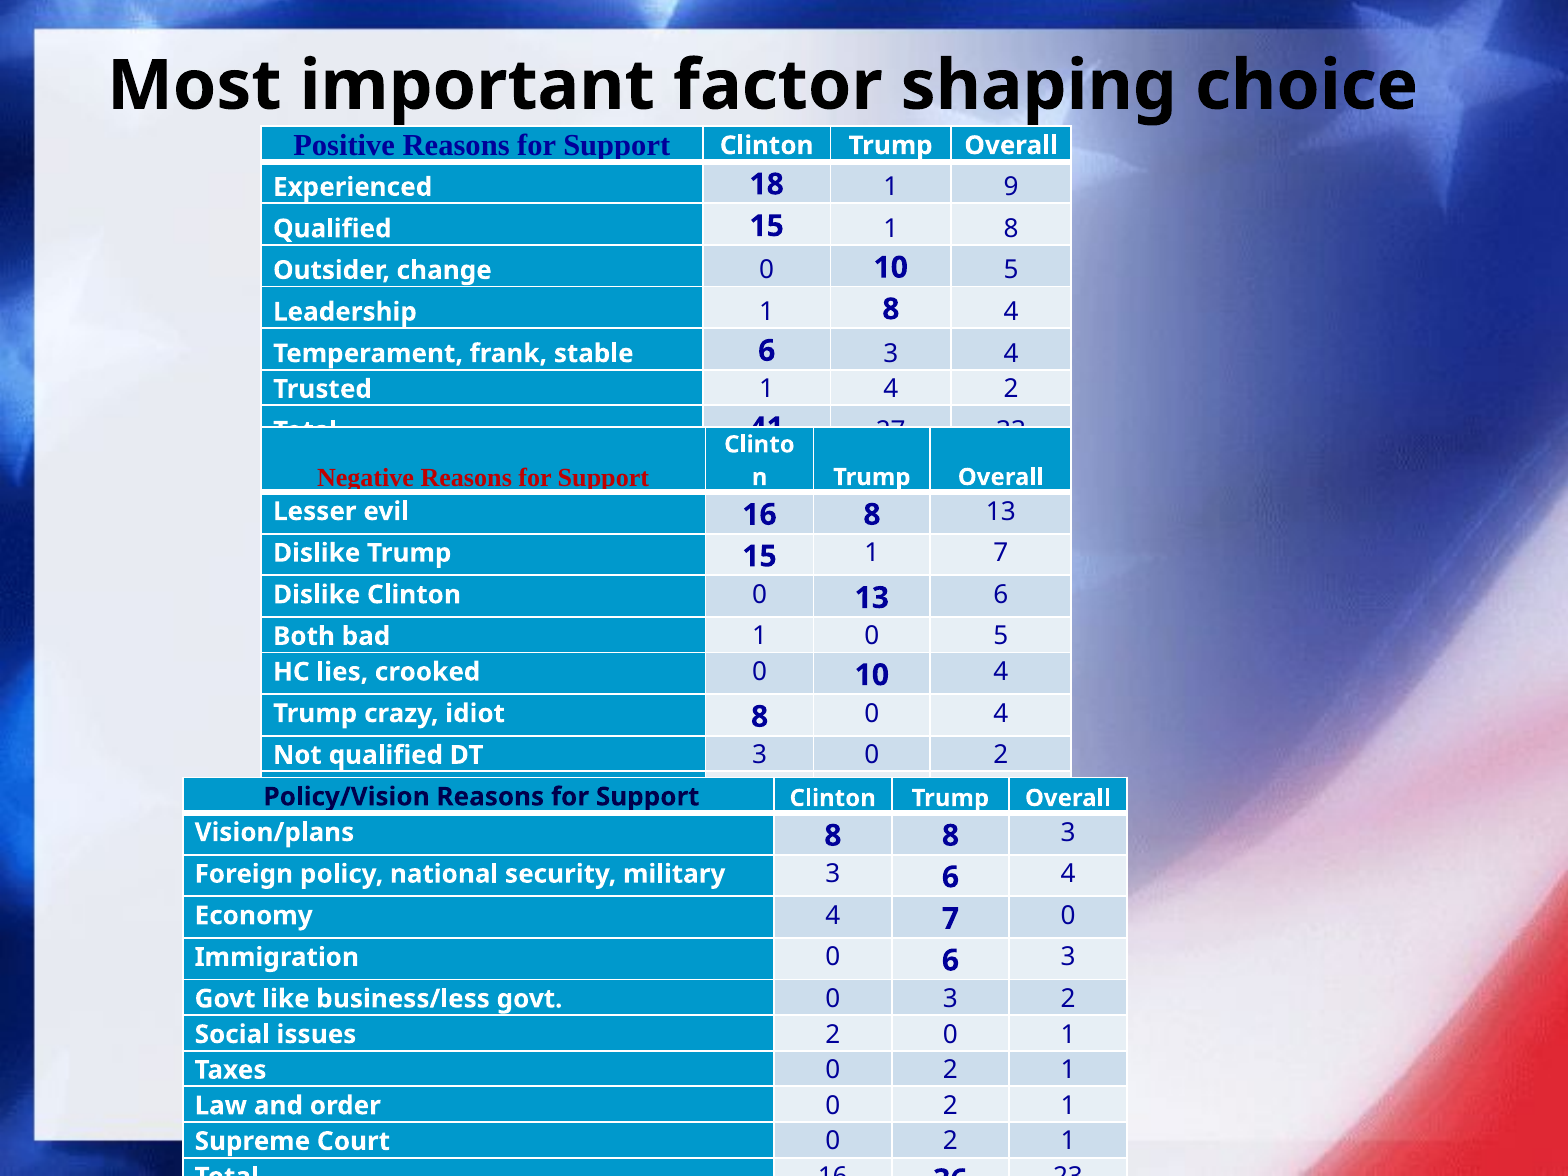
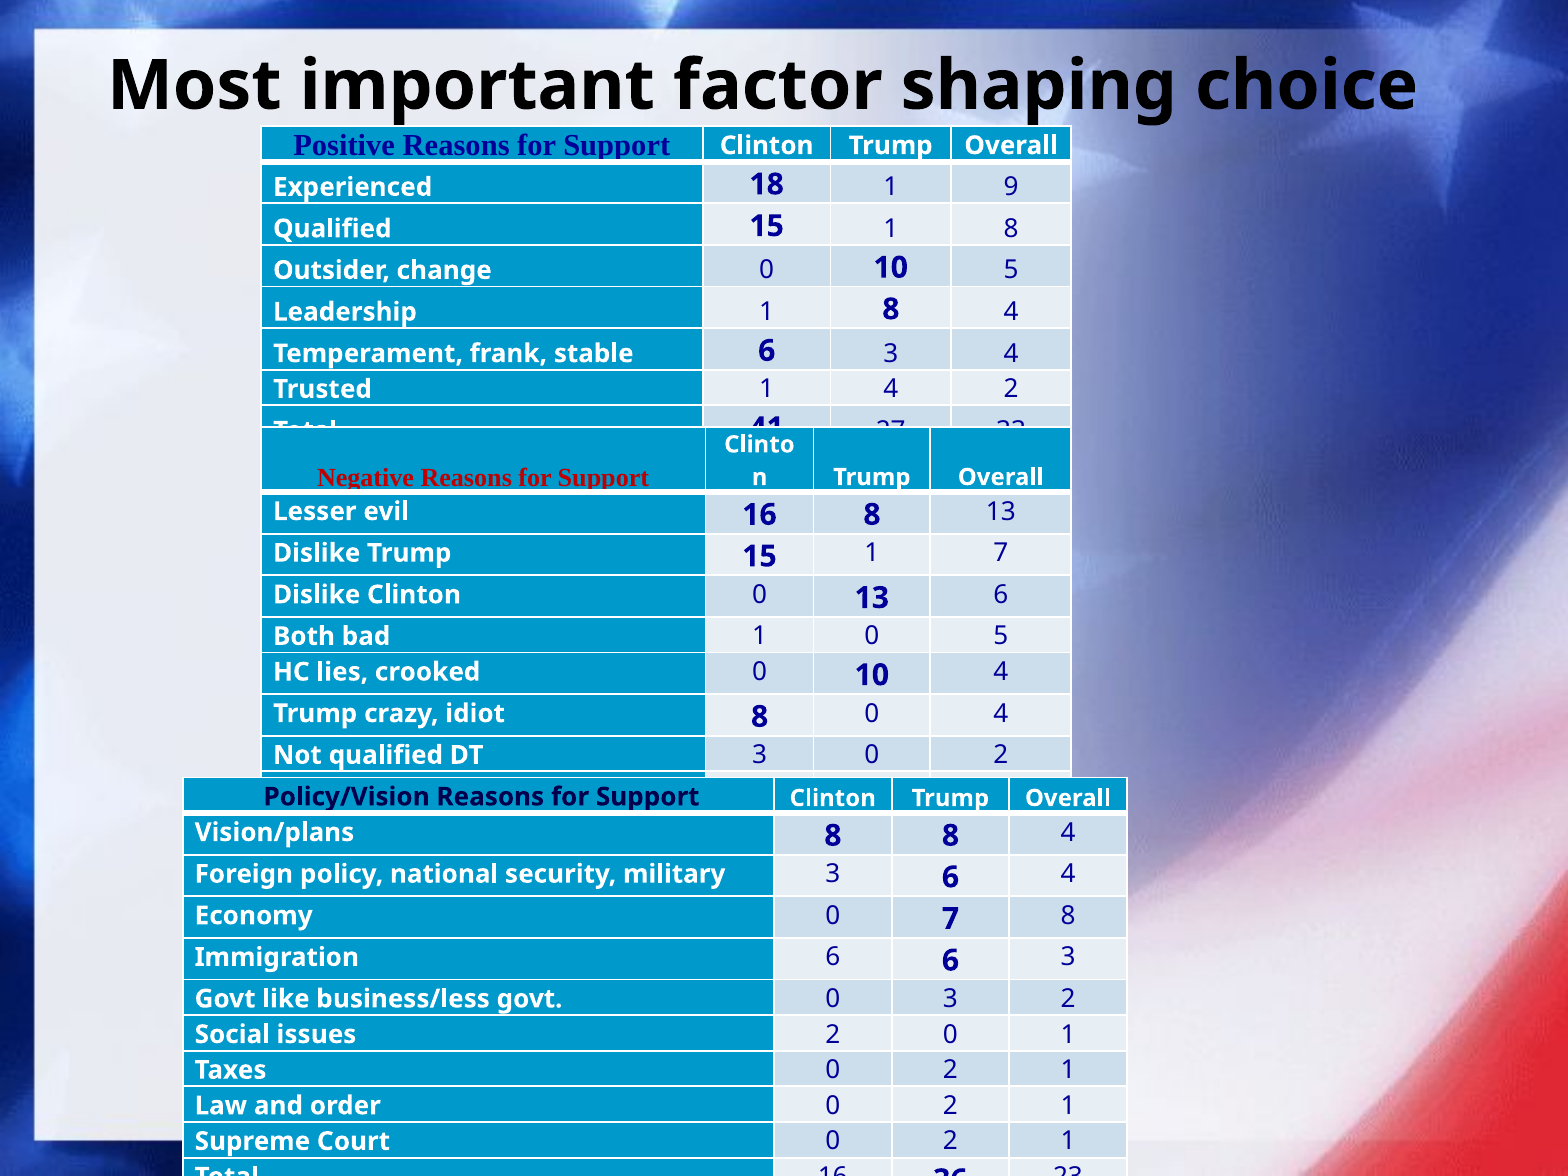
3: 3 -> 4 (1068, 832)
Economy 4: 4 -> 0 (833, 916)
0: 0 -> 8 (1068, 916)
Immigration 0: 0 -> 6 (833, 957)
